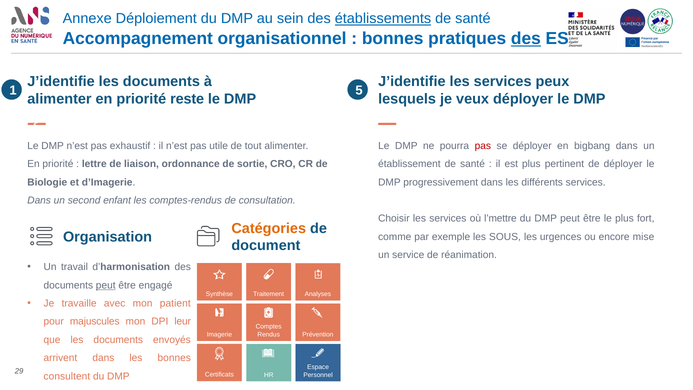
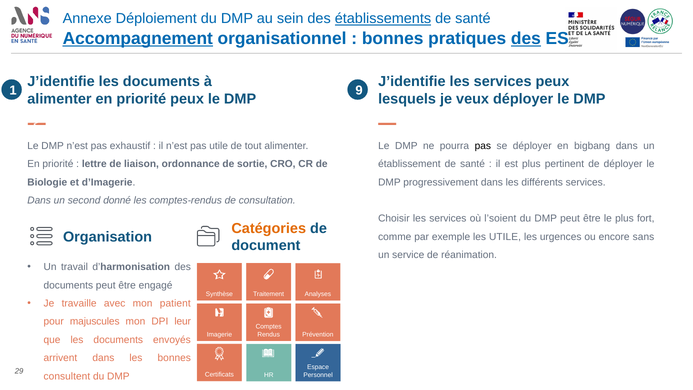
Accompagnement underline: none -> present (138, 38)
5: 5 -> 9 (359, 90)
priorité reste: reste -> peux (187, 99)
pas colour: red -> black (483, 146)
enfant: enfant -> donné (117, 200)
l’mettre: l’mettre -> l’soient (500, 218)
les SOUS: SOUS -> UTILE (505, 237)
mise: mise -> sans (643, 237)
peut underline: present -> none (106, 285)
